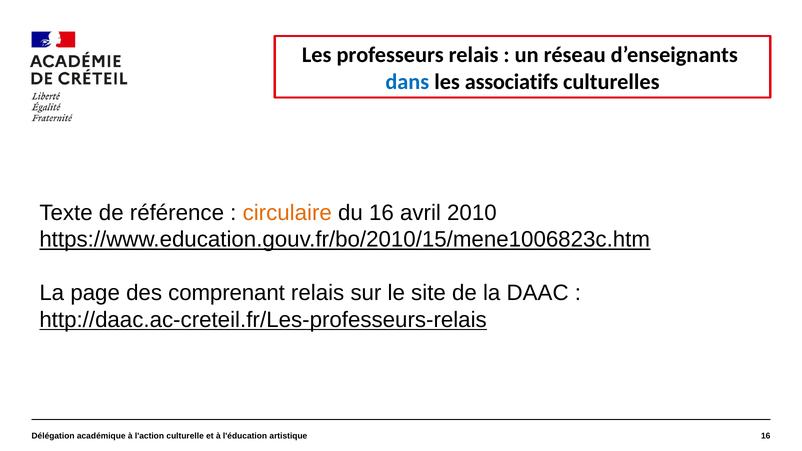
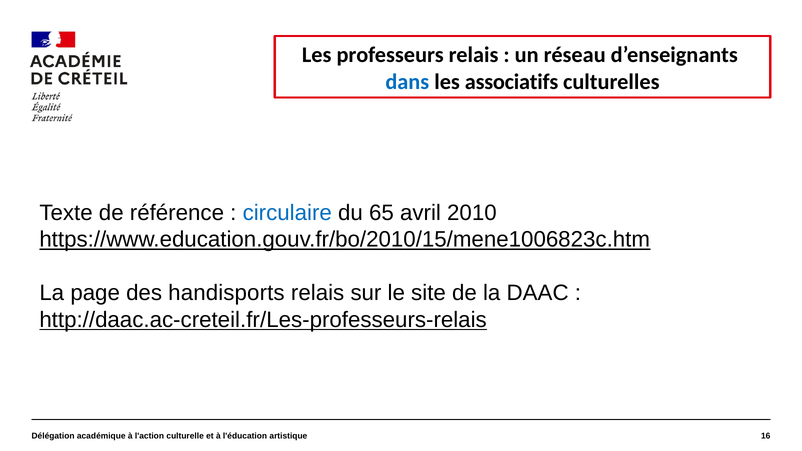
circulaire colour: orange -> blue (287, 213)
du 16: 16 -> 65 (381, 213)
comprenant: comprenant -> handisports (226, 293)
